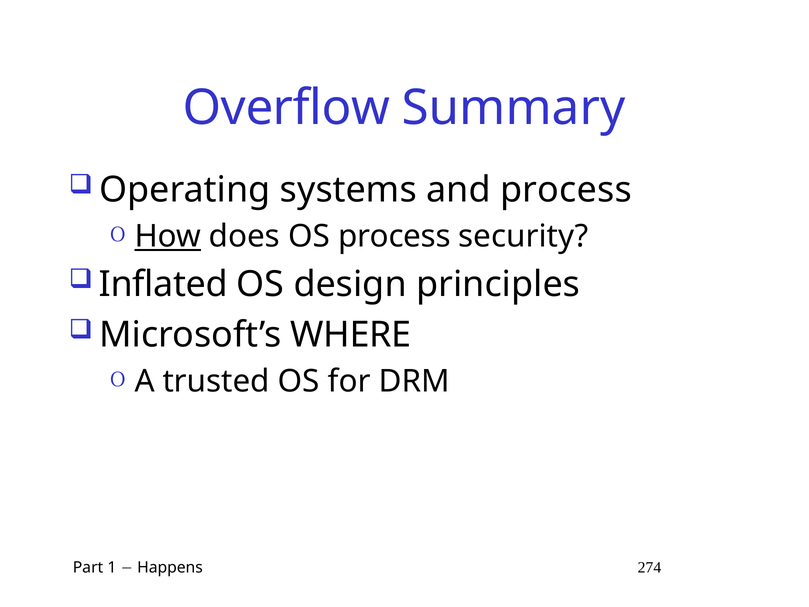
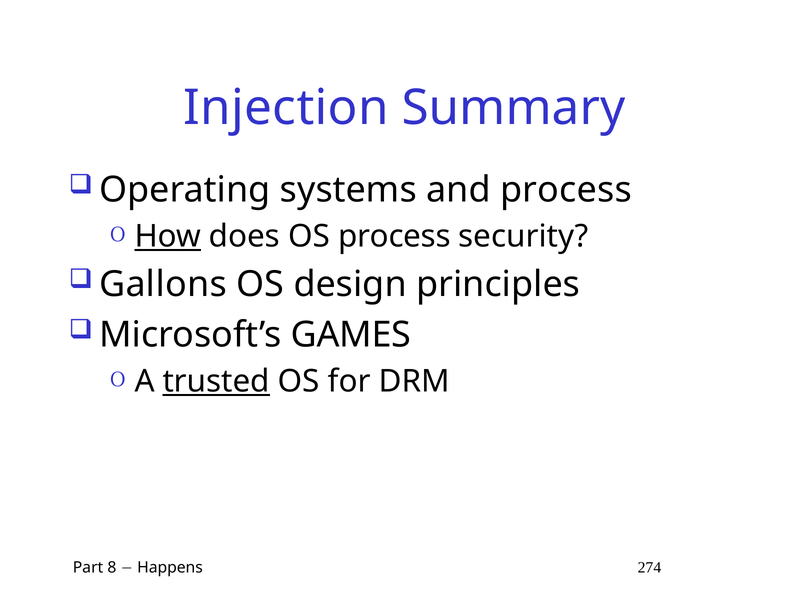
Overflow: Overflow -> Injection (286, 108)
Inflated: Inflated -> Gallons (163, 284)
WHERE: WHERE -> GAMES (351, 335)
trusted underline: none -> present (216, 381)
1: 1 -> 8 (112, 567)
